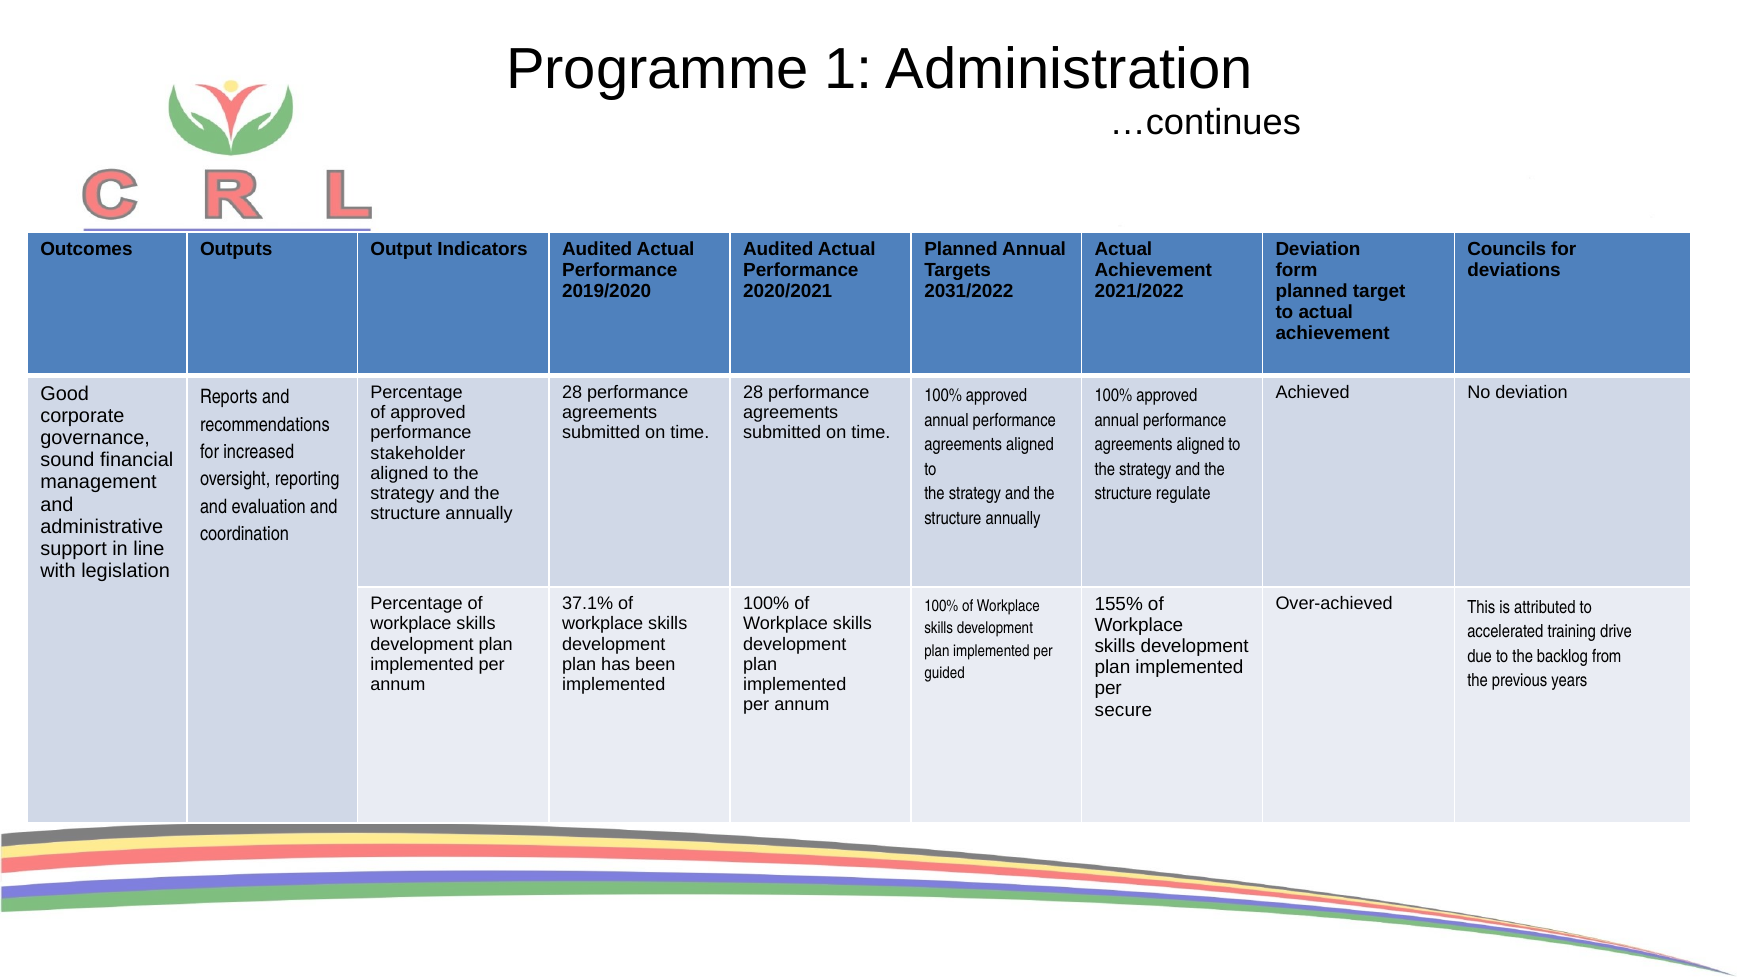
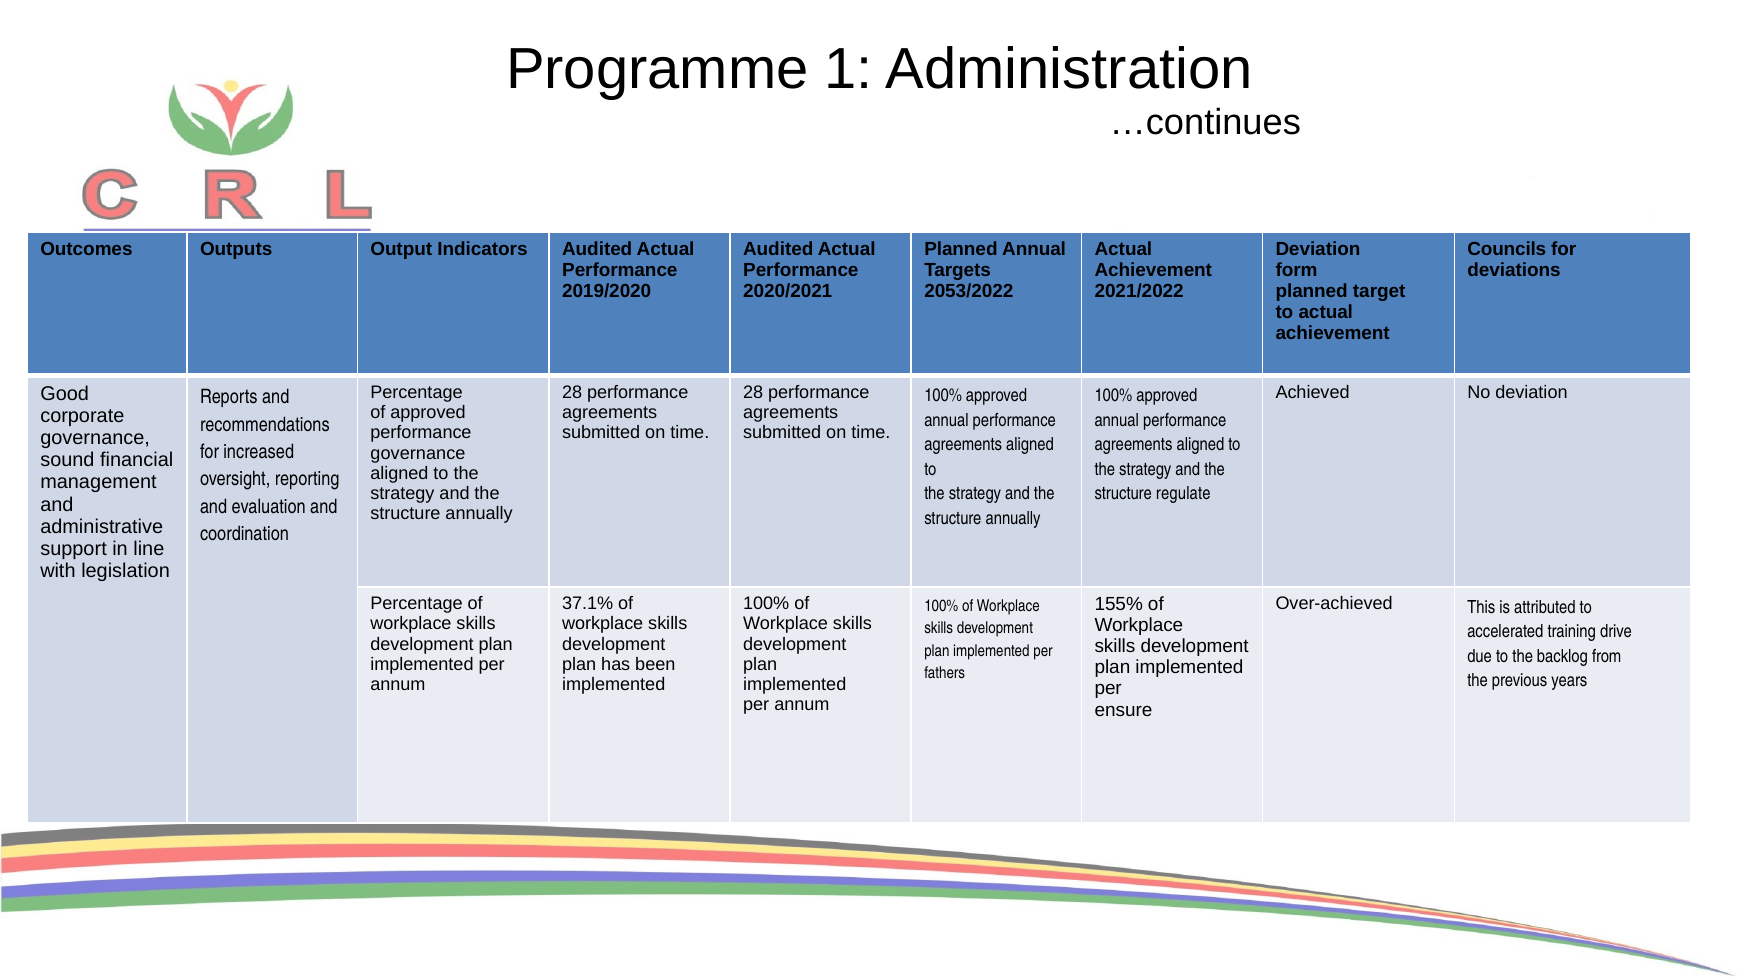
2031/2022: 2031/2022 -> 2053/2022 (969, 292)
stakeholder: stakeholder -> governance (418, 453)
guided: guided -> fathers (945, 673)
secure: secure -> ensure (1124, 710)
